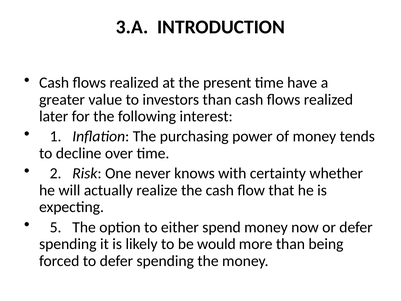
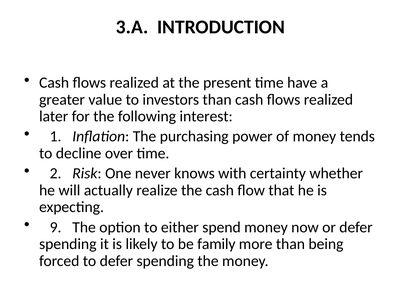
5: 5 -> 9 (56, 227)
would: would -> family (216, 244)
